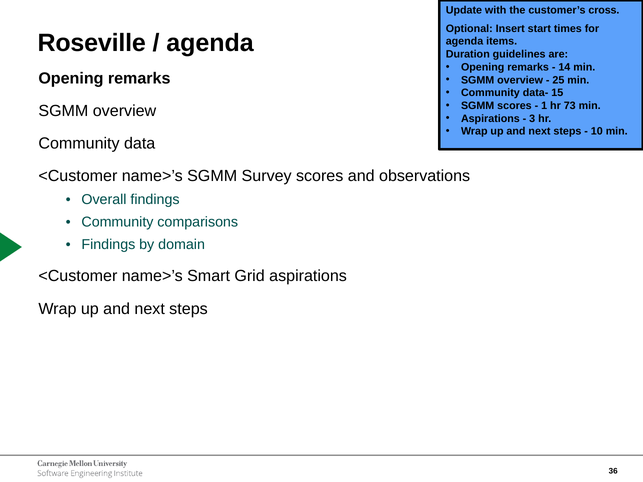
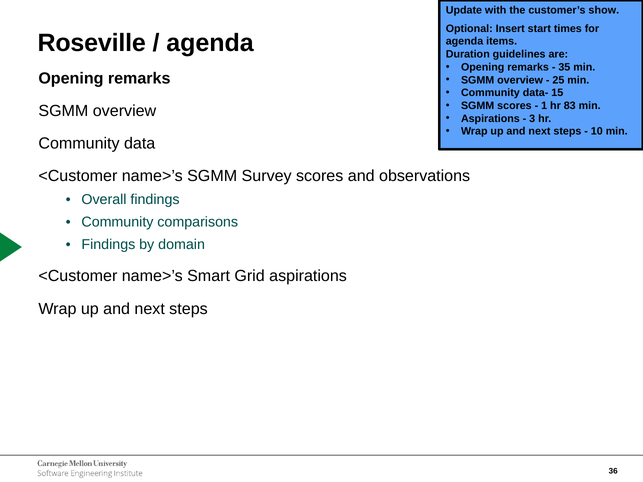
cross: cross -> show (604, 10)
14: 14 -> 35 (564, 67)
73: 73 -> 83 (570, 106)
